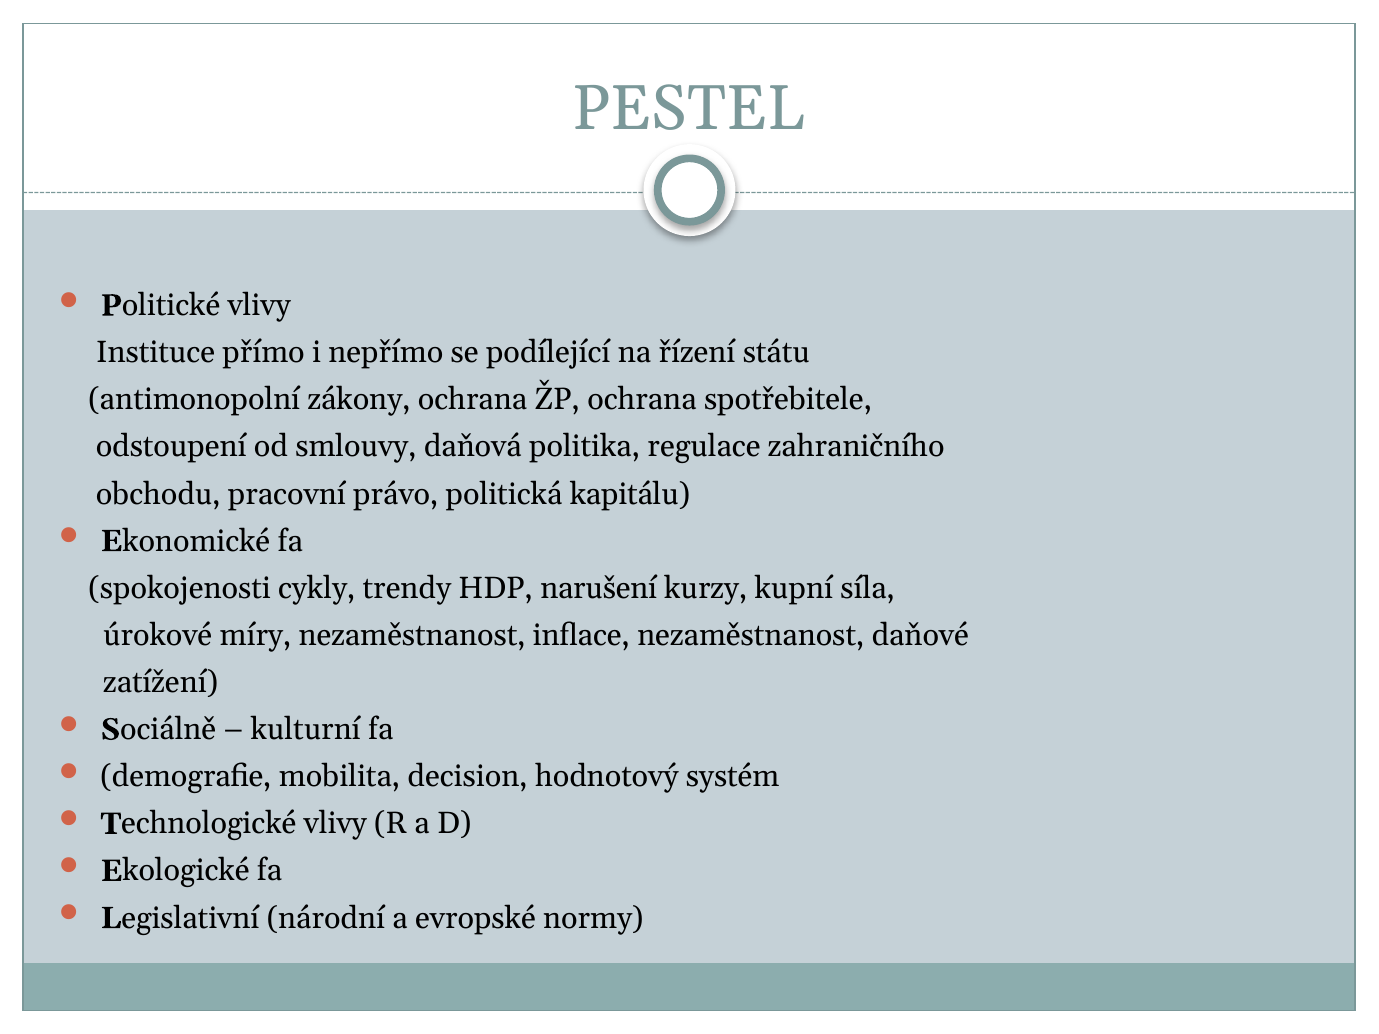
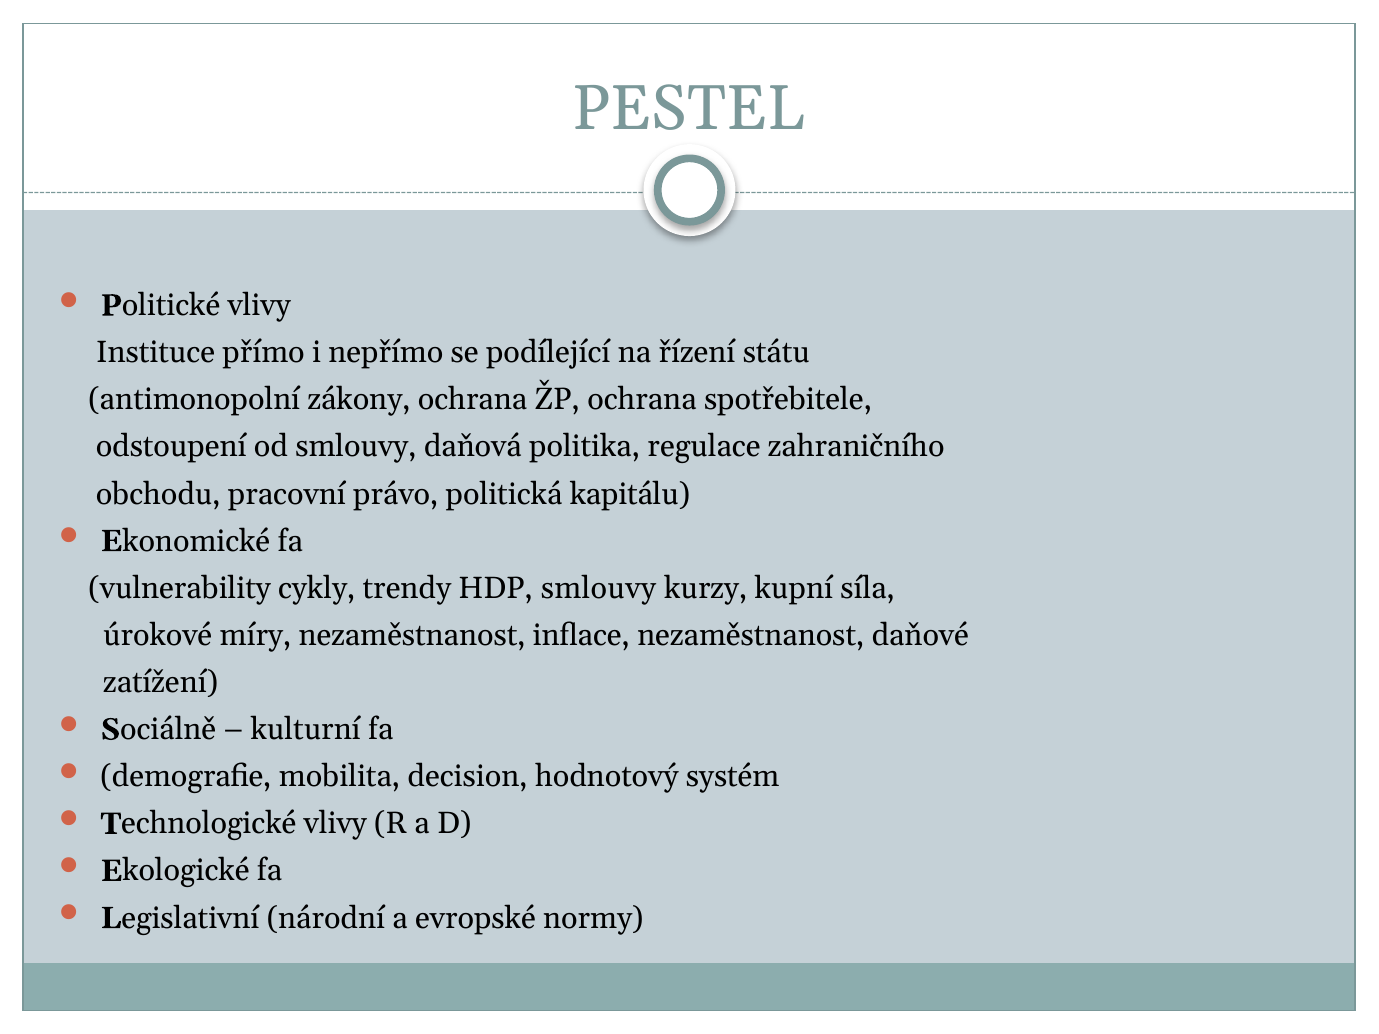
spokojenosti: spokojenosti -> vulnerability (180, 588)
HDP narušení: narušení -> smlouvy (598, 588)
